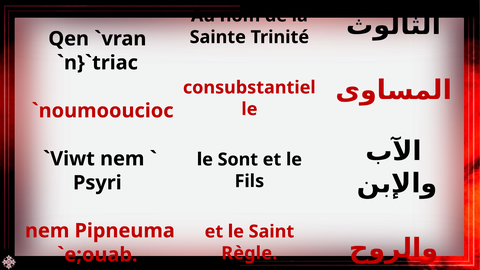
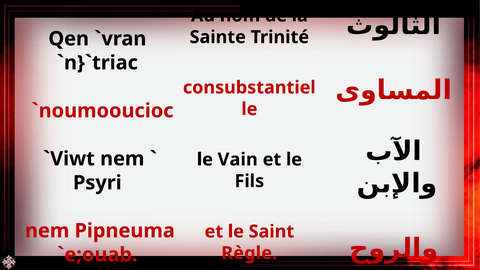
Sont: Sont -> Vain (238, 160)
